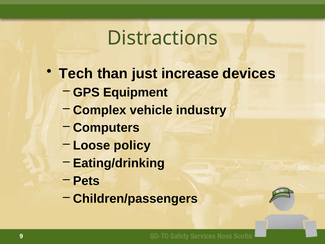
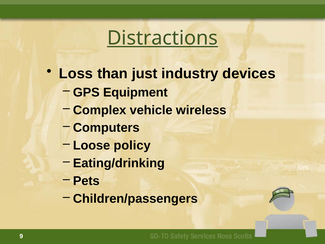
Distractions underline: none -> present (162, 38)
Tech: Tech -> Loss (76, 74)
increase: increase -> industry (190, 74)
industry: industry -> wireless (201, 110)
